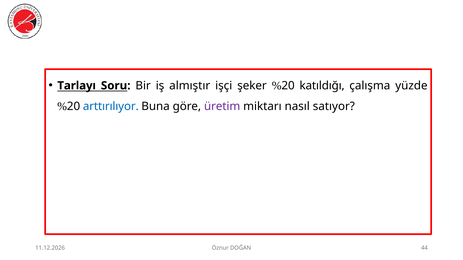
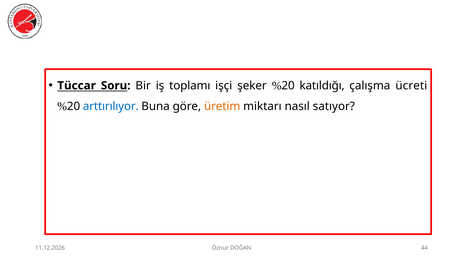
Tarlayı: Tarlayı -> Tüccar (77, 86)
almıştır: almıştır -> toplamı (190, 86)
yüzde: yüzde -> ücreti (411, 86)
üretim colour: purple -> orange (222, 107)
